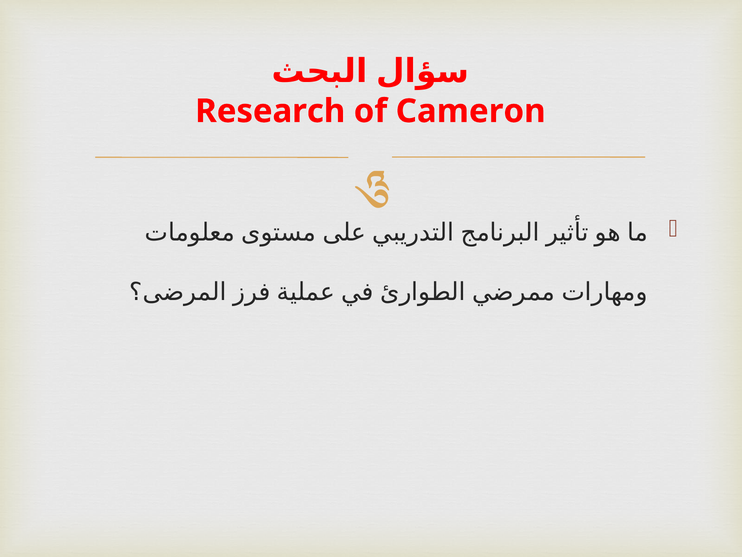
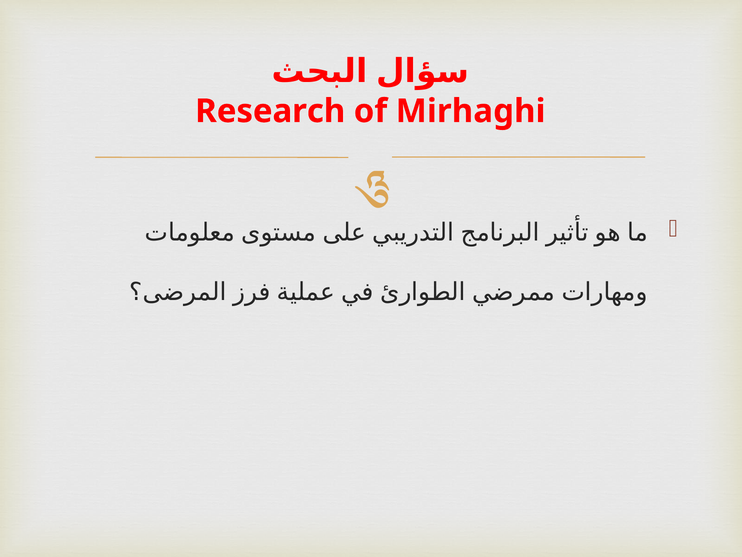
Cameron: Cameron -> Mirhaghi (471, 111)
